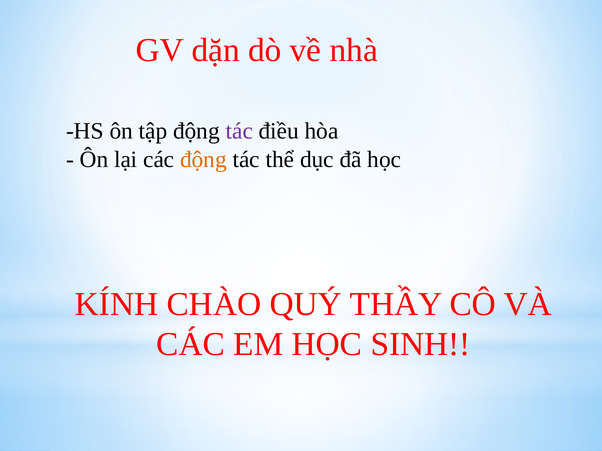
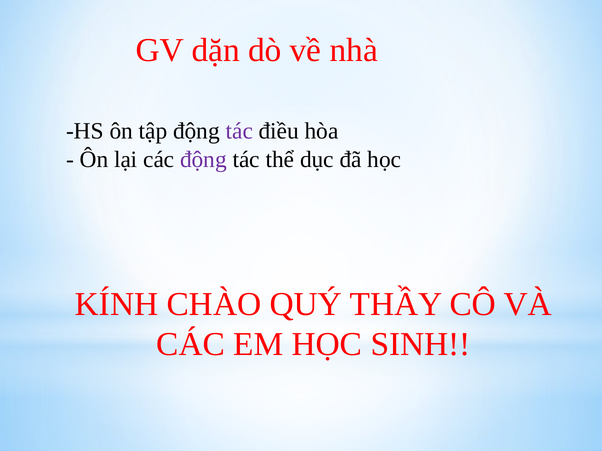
động colour: orange -> purple (204, 160)
